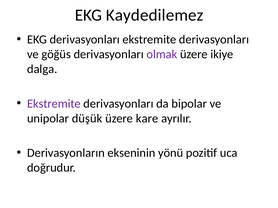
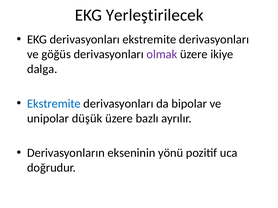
Kaydedilemez: Kaydedilemez -> Yerleştirilecek (155, 15)
Ekstremite colour: purple -> blue (54, 104)
kare: kare -> bazlı (147, 119)
